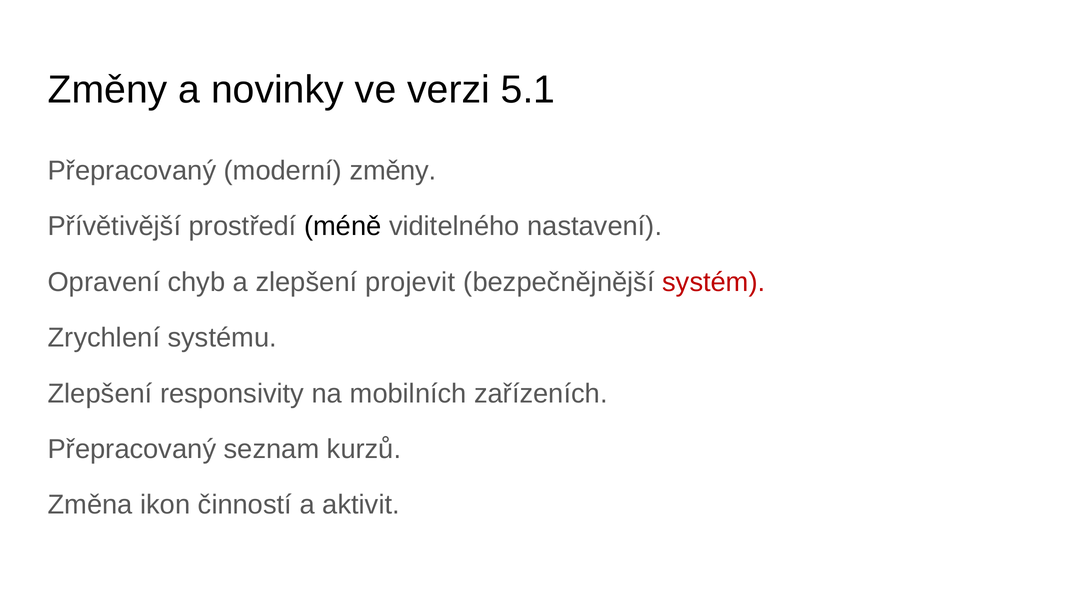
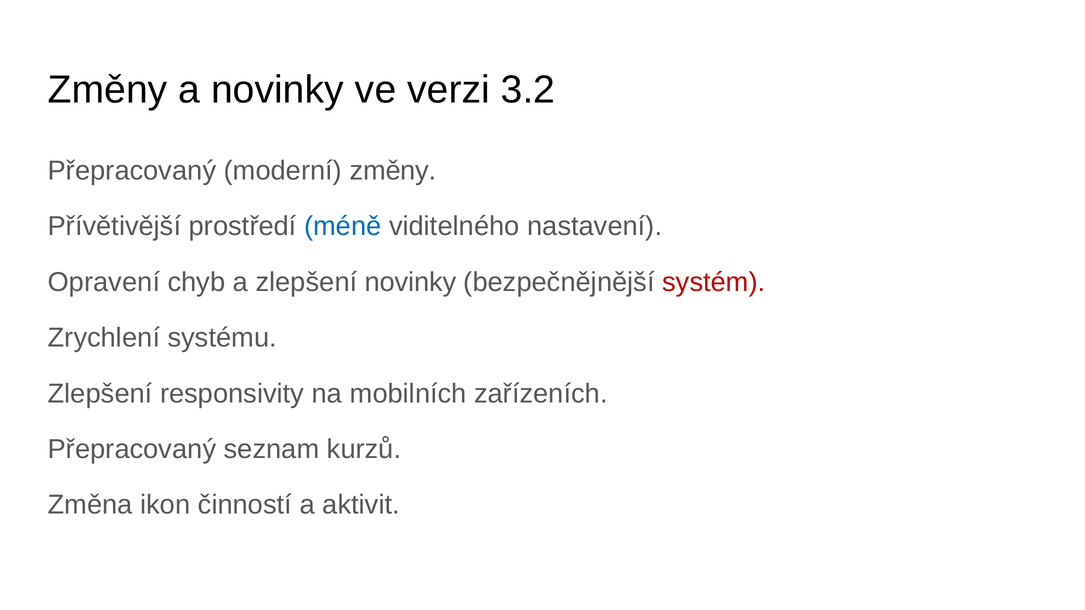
5.1: 5.1 -> 3.2 (528, 90)
méně colour: black -> blue (343, 227)
zlepšení projevit: projevit -> novinky (411, 282)
